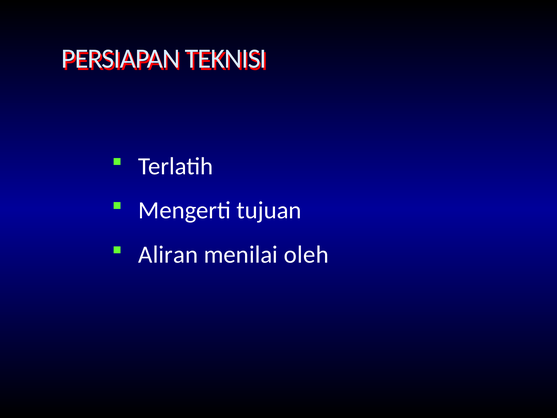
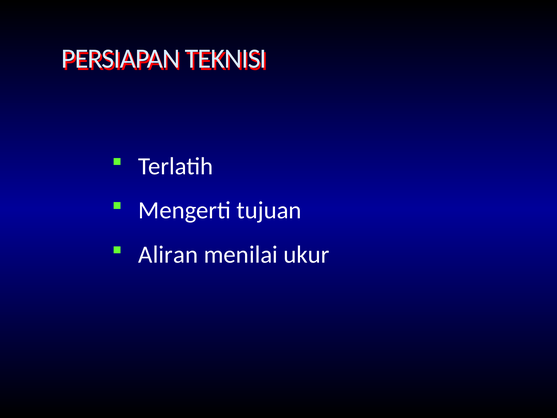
oleh: oleh -> ukur (306, 254)
